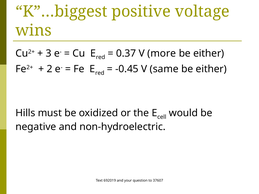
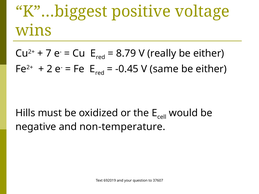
3: 3 -> 7 (49, 53)
0.37: 0.37 -> 8.79 (126, 53)
more: more -> really (162, 53)
non-hydroelectric: non-hydroelectric -> non-temperature (122, 127)
